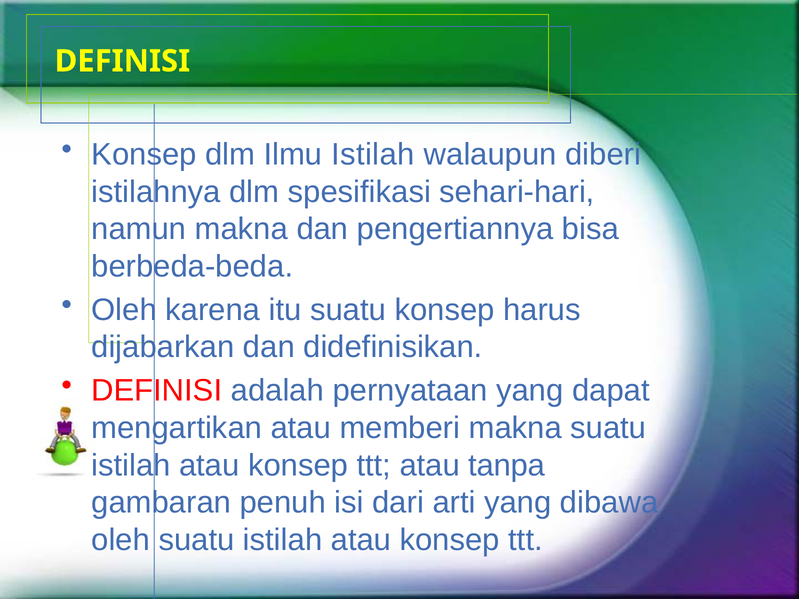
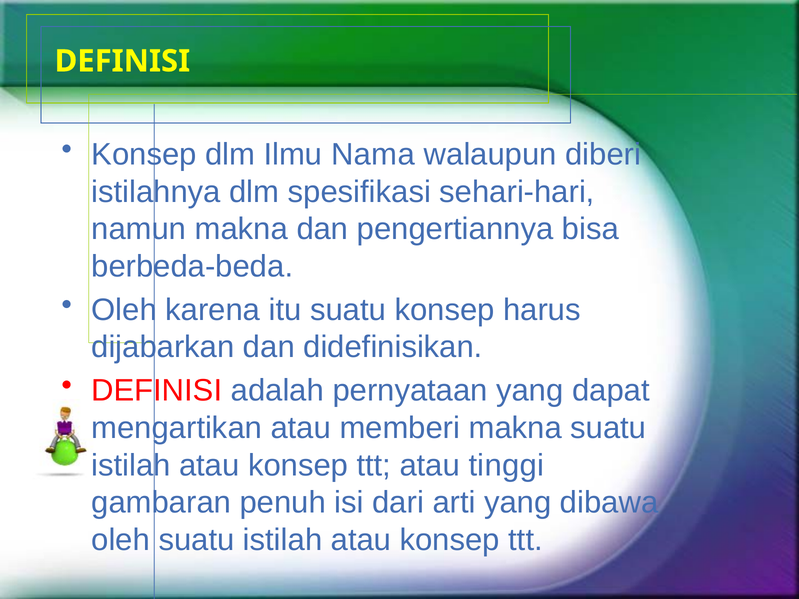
Ilmu Istilah: Istilah -> Nama (373, 155)
tanpa: tanpa -> tinggi (506, 465)
